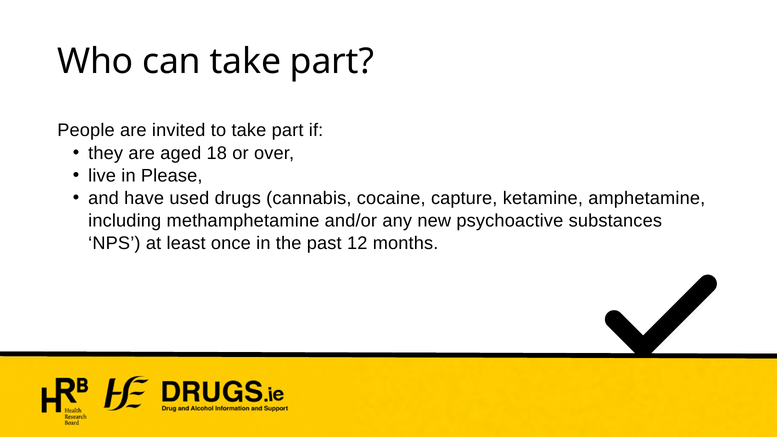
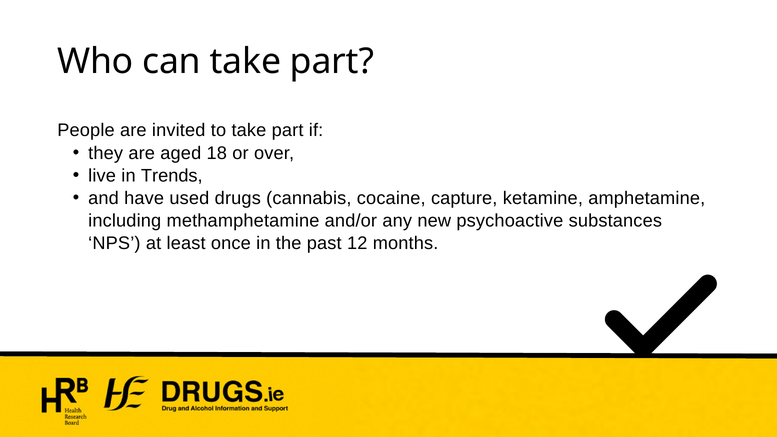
Please: Please -> Trends (172, 176)
